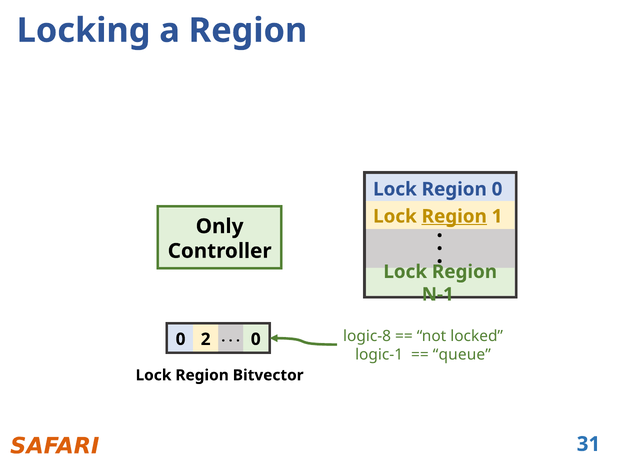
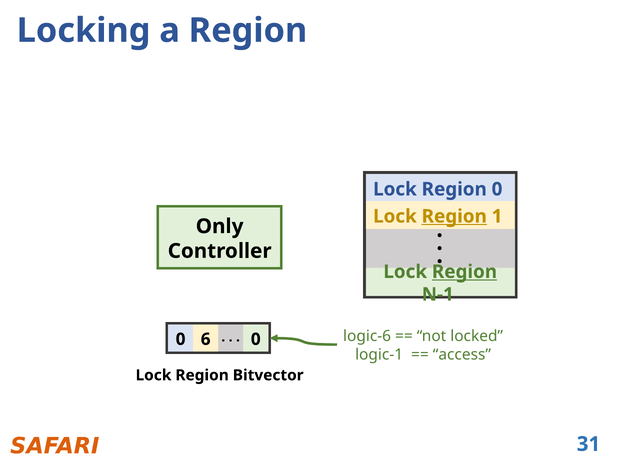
Region underline: none -> present (464, 272)
logic-8: logic-8 -> logic-6 (367, 337)
2: 2 -> 6 (206, 340)
queue: queue -> access (462, 355)
